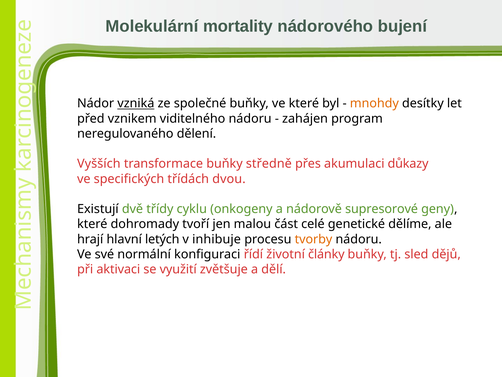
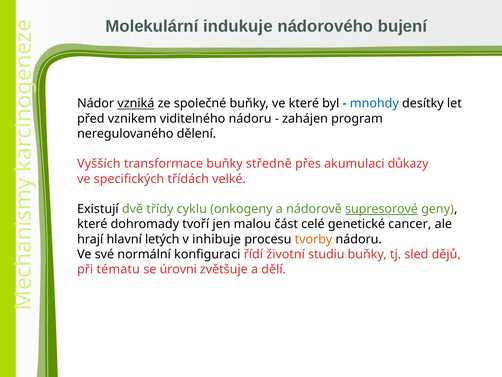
mortality: mortality -> indukuje (238, 26)
mnohdy colour: orange -> blue (374, 103)
dvou: dvou -> velké (229, 179)
supresorové underline: none -> present (382, 209)
dělíme: dělíme -> cancer (410, 224)
články: články -> studiu (326, 254)
aktivaci: aktivaci -> tématu (118, 269)
využití: využití -> úrovni (178, 269)
